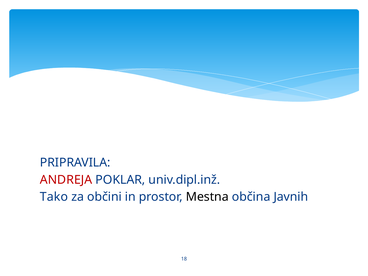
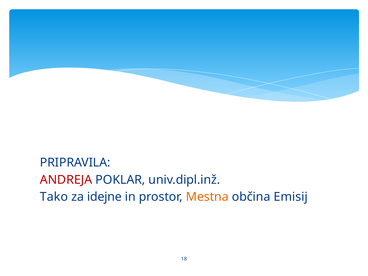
občini: občini -> idejne (105, 197)
Mestna colour: black -> orange (207, 197)
Javnih: Javnih -> Emisij (291, 197)
